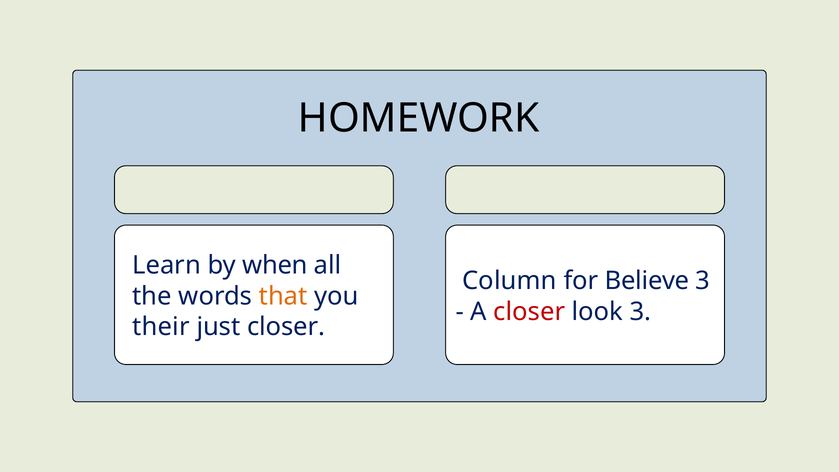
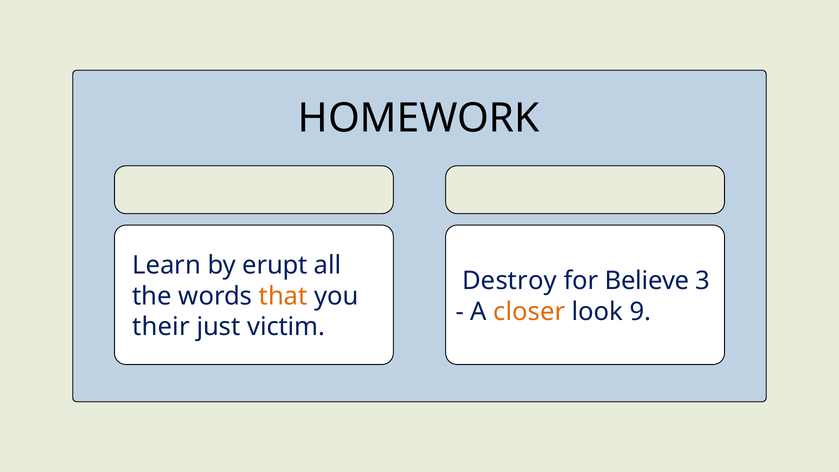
when: when -> erupt (275, 265)
Column: Column -> Destroy (509, 281)
closer colour: red -> orange (529, 312)
look 3: 3 -> 9 (641, 312)
just closer: closer -> victim (286, 327)
